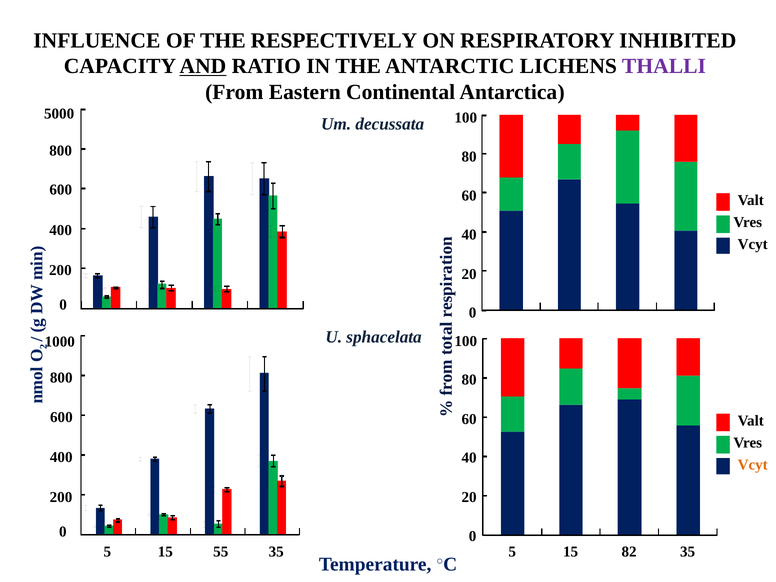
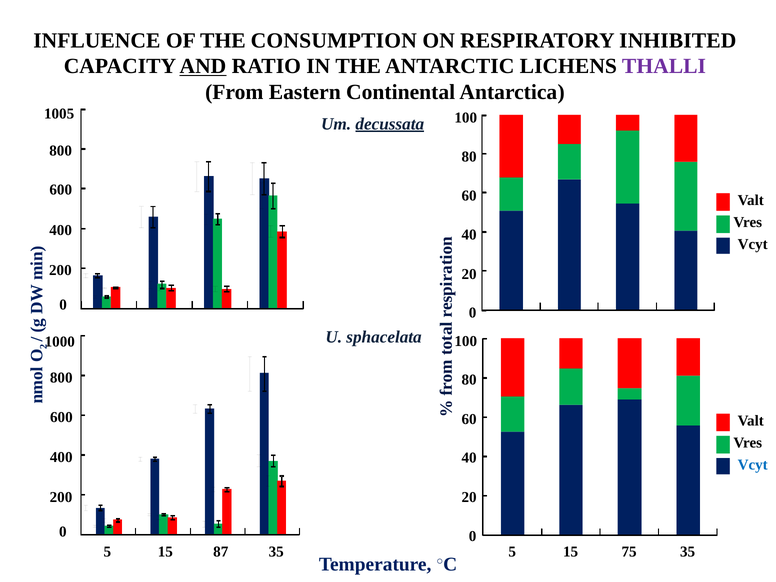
RESPECTIVELY: RESPECTIVELY -> CONSUMPTION (334, 40)
5000: 5000 -> 1005 (59, 114)
decussata underline: none -> present (390, 124)
Vcyt colour: orange -> blue (753, 465)
55: 55 -> 87 (221, 552)
82: 82 -> 75 (629, 552)
